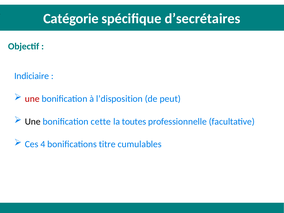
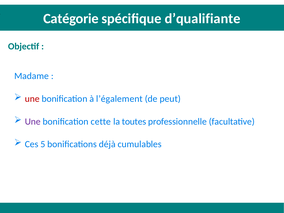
d’secrétaires: d’secrétaires -> d’qualifiante (203, 19)
Indiciaire: Indiciaire -> Madame (32, 76)
l’disposition: l’disposition -> l’également (119, 99)
Une colour: black -> purple (33, 121)
4: 4 -> 5 (43, 144)
titre: titre -> déjà (107, 144)
